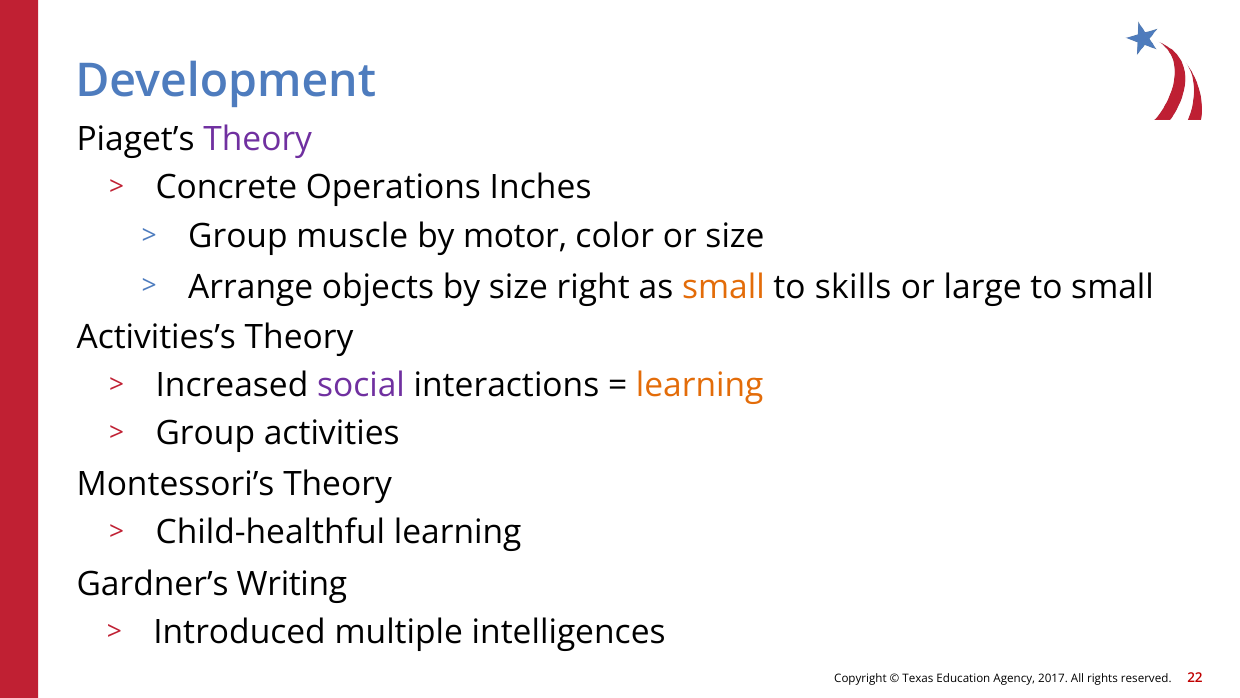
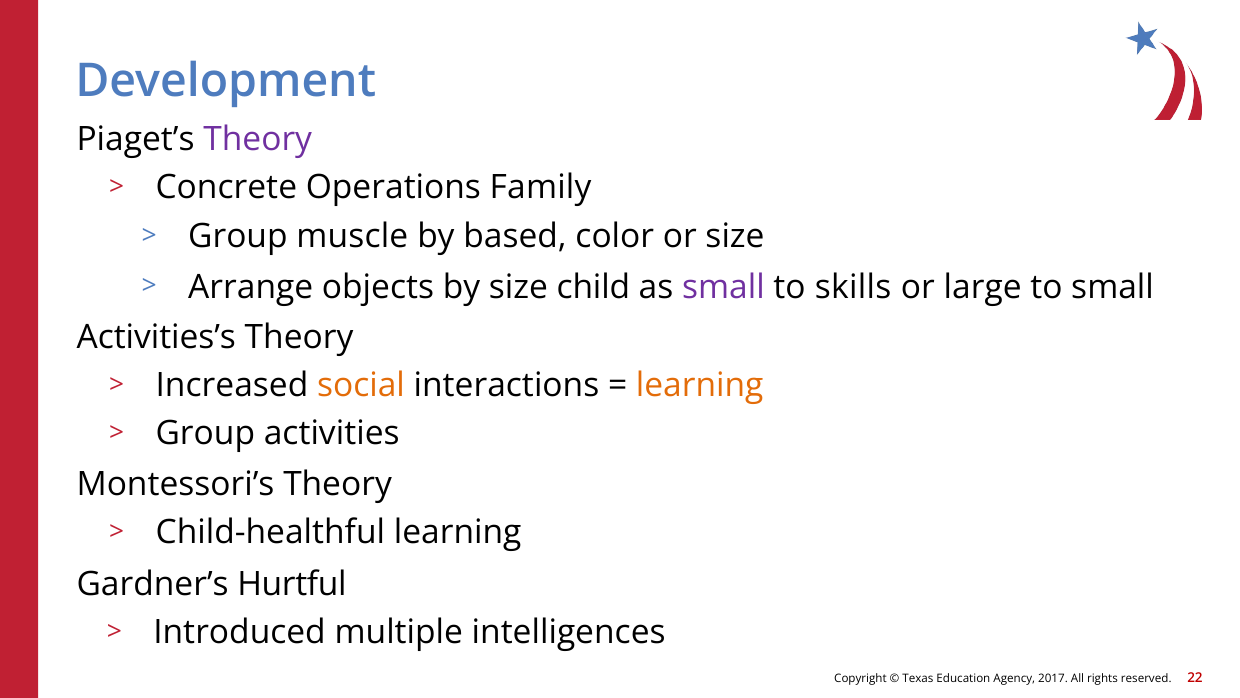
Inches: Inches -> Family (541, 188)
motor: motor -> based (515, 236)
right: right -> child (593, 287)
small colour: orange -> purple (723, 287)
social colour: purple -> orange (361, 385)
Writing: Writing -> Hurtful (292, 584)
